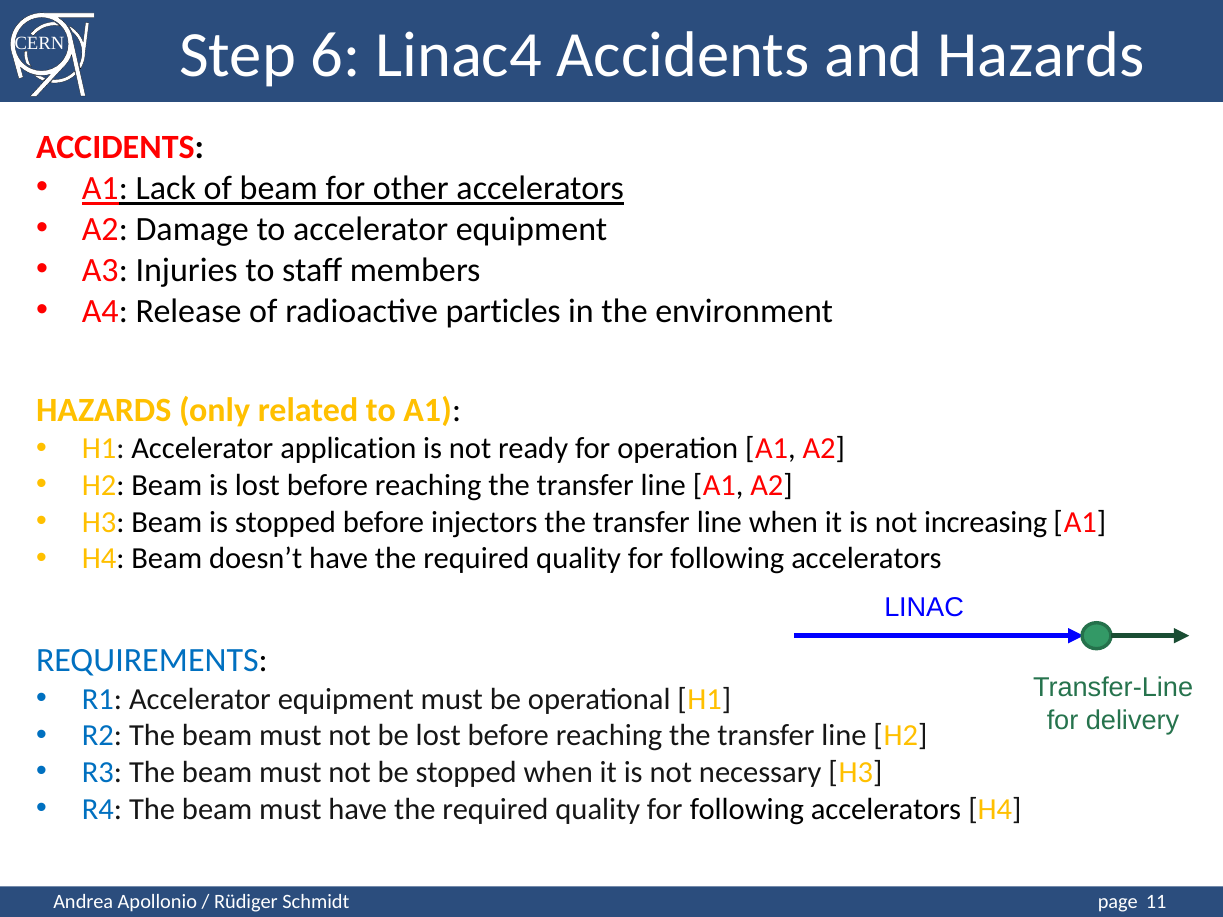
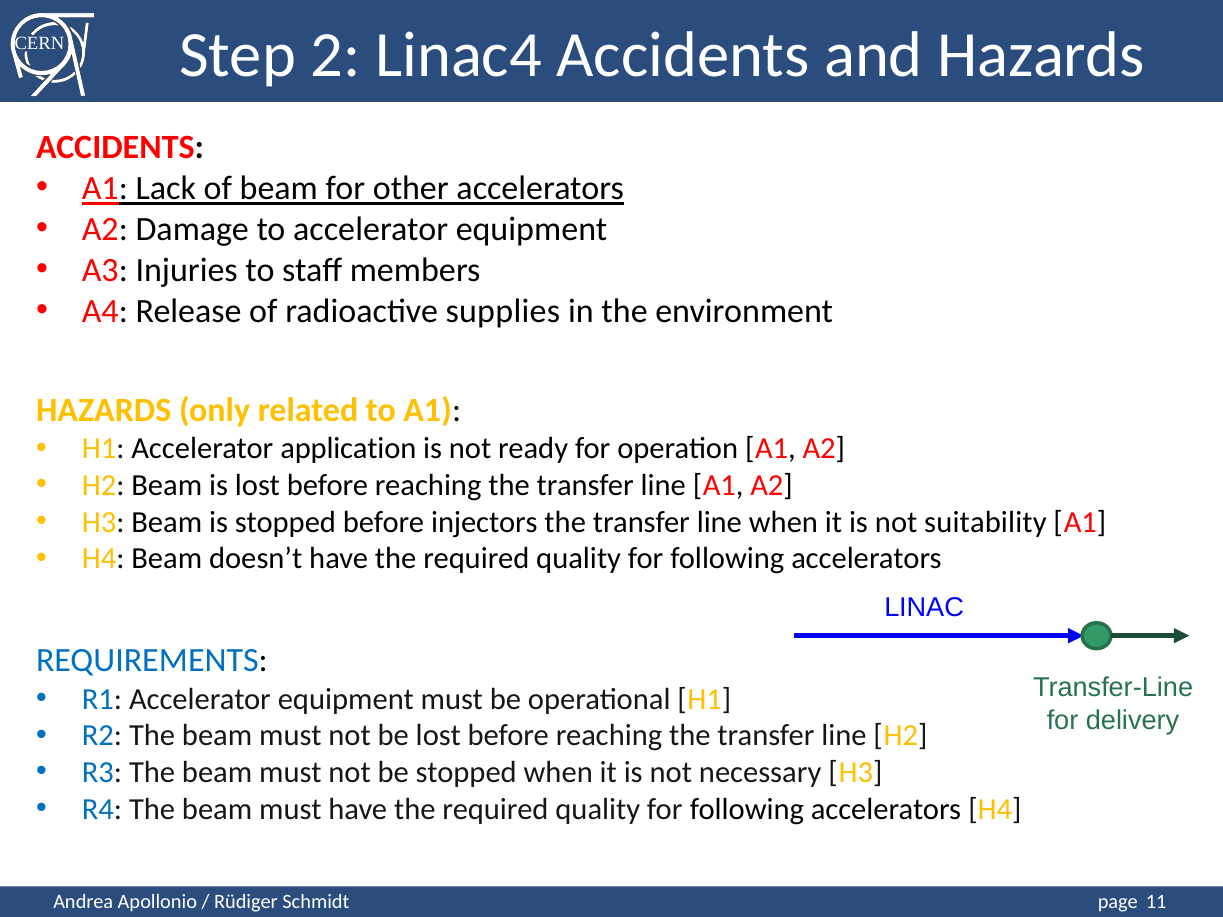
6: 6 -> 2 (336, 55)
particles: particles -> supplies (503, 311)
increasing: increasing -> suitability (985, 522)
